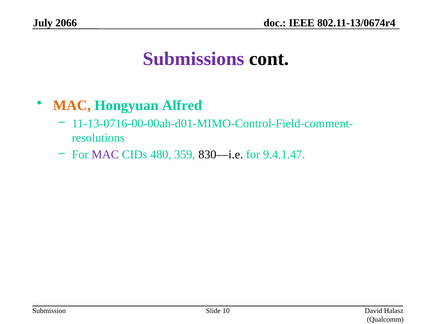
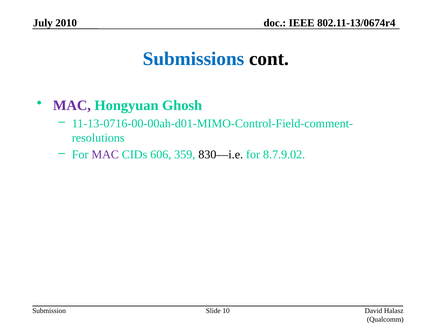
2066: 2066 -> 2010 (66, 23)
Submissions colour: purple -> blue (194, 59)
MAC colour: orange -> purple (72, 105)
Alfred: Alfred -> Ghosh (182, 105)
480: 480 -> 606 (161, 155)
9.4.1.47: 9.4.1.47 -> 8.7.9.02 (284, 155)
